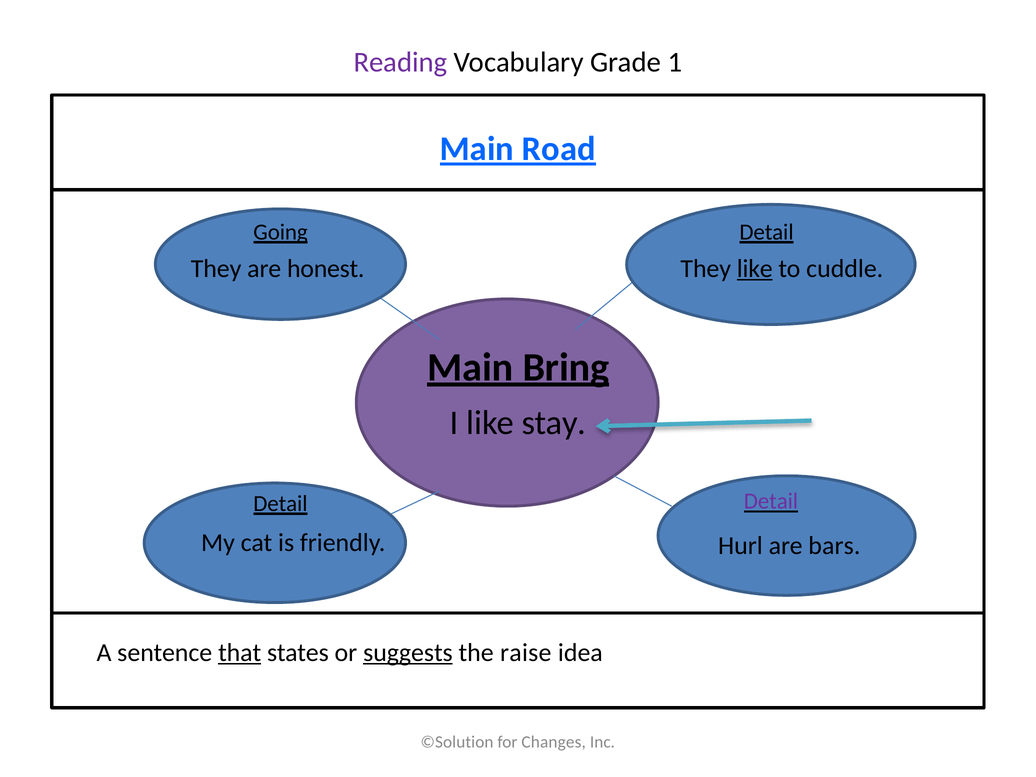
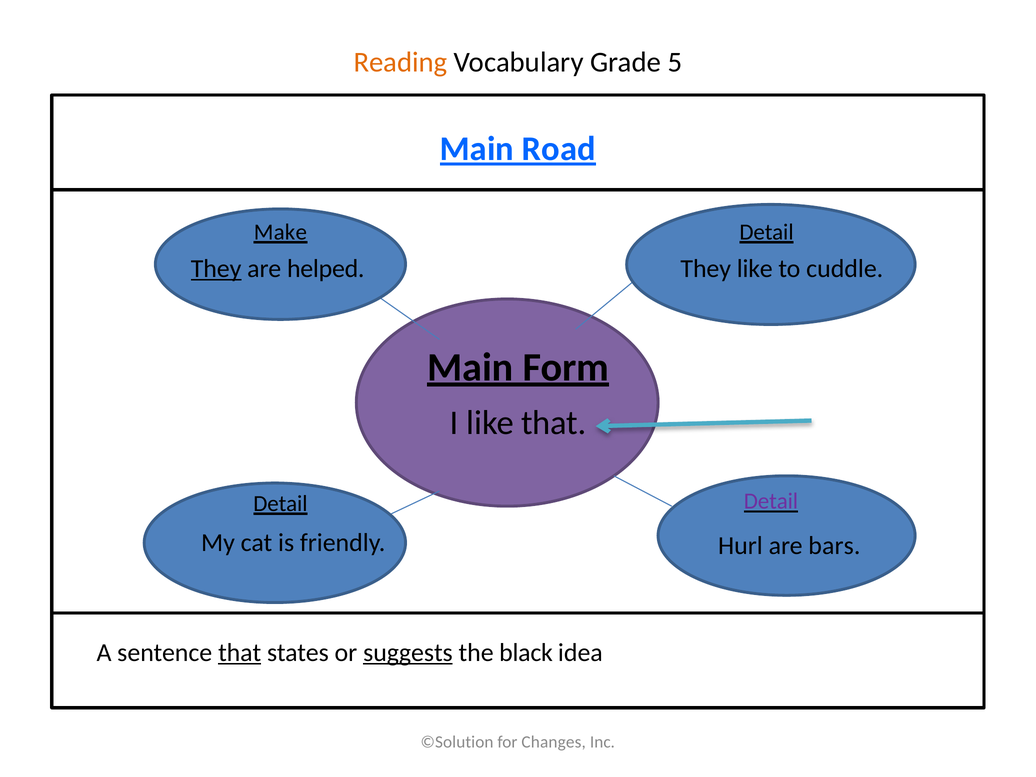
Reading colour: purple -> orange (400, 62)
1: 1 -> 5 (675, 62)
Going: Going -> Make (280, 232)
They underline: none -> present (216, 269)
honest: honest -> helped (326, 269)
like underline: present -> none (755, 269)
Bring: Bring -> Form (566, 367)
like stay: stay -> that (554, 423)
raise: raise -> black (526, 653)
